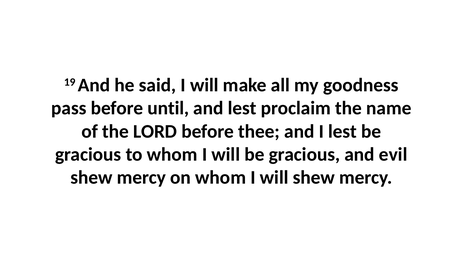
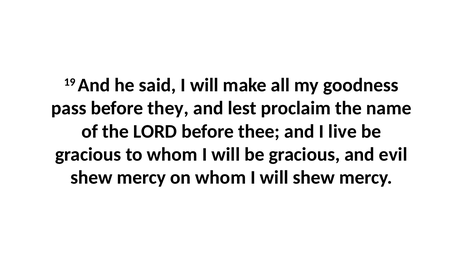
until: until -> they (168, 108)
I lest: lest -> live (343, 132)
